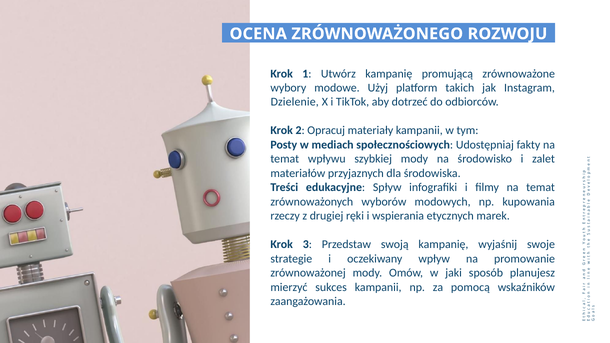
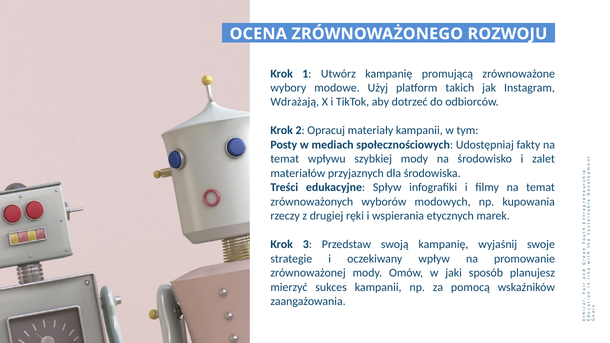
Dzielenie: Dzielenie -> Wdrażają (295, 102)
